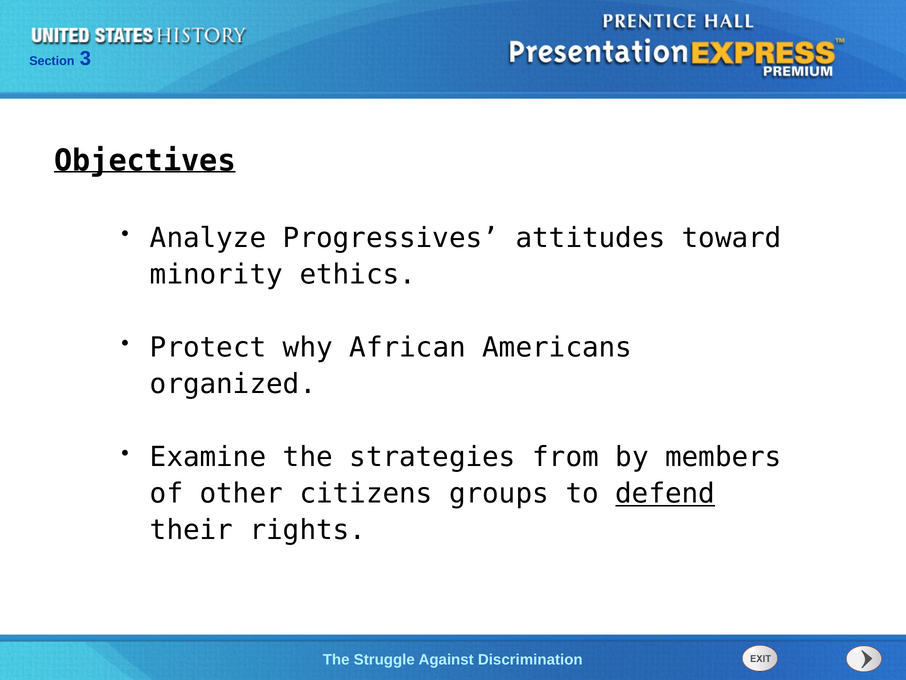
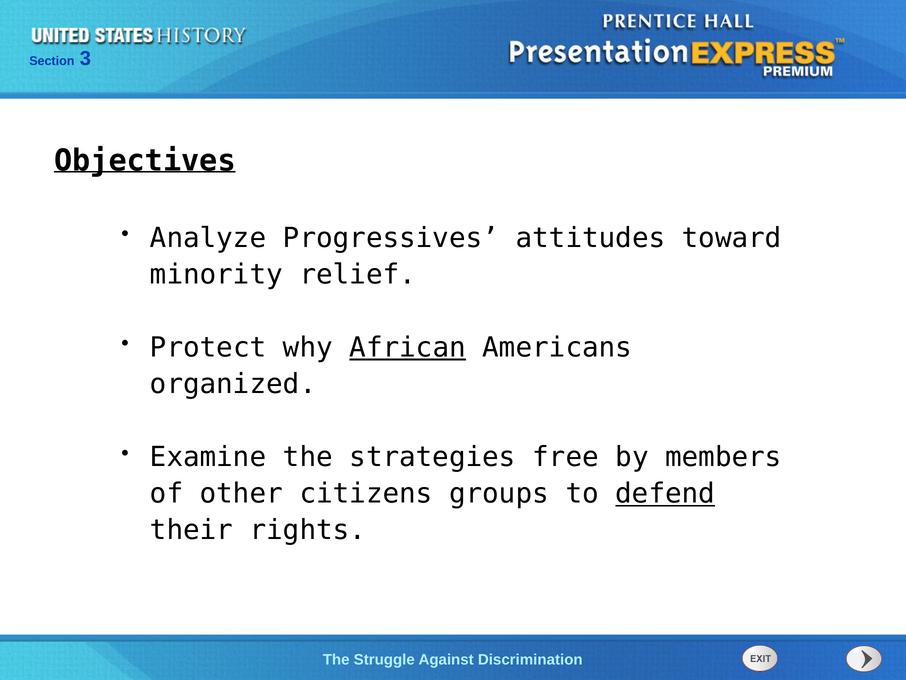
ethics: ethics -> relief (358, 274)
African underline: none -> present (408, 347)
from: from -> free (566, 457)
